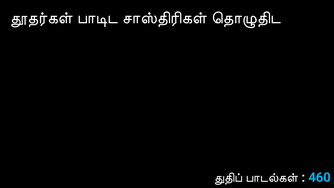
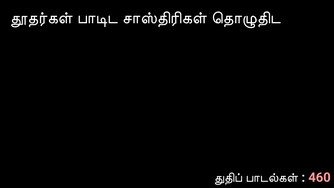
460 colour: light blue -> pink (320, 177)
